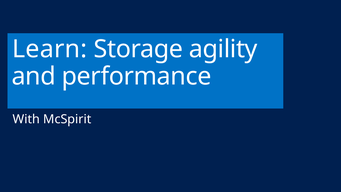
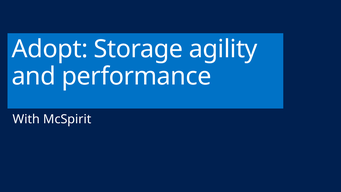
Learn: Learn -> Adopt (50, 49)
